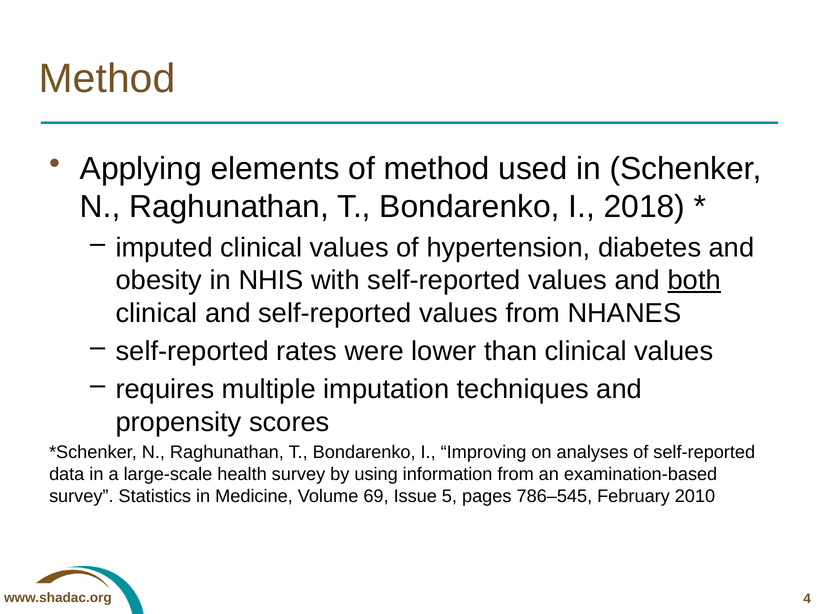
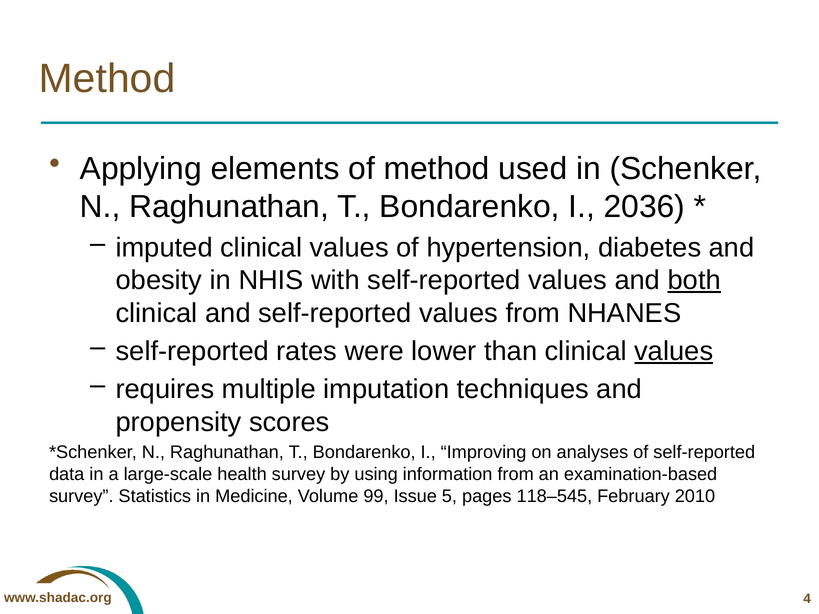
2018: 2018 -> 2036 (644, 207)
values underline: none -> present (674, 351)
69: 69 -> 99 (376, 496)
786–545: 786–545 -> 118–545 (554, 496)
